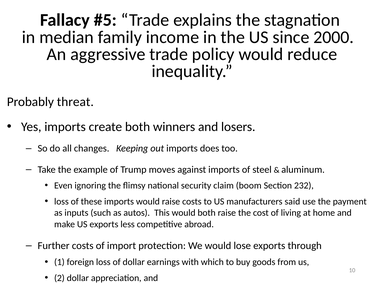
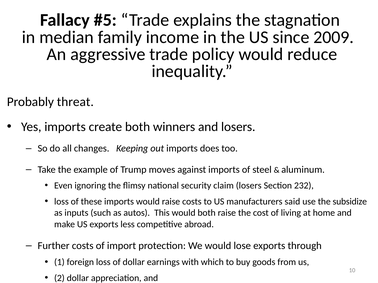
2000: 2000 -> 2009 (334, 37)
claim boom: boom -> losers (249, 186)
payment: payment -> subsidize (350, 202)
